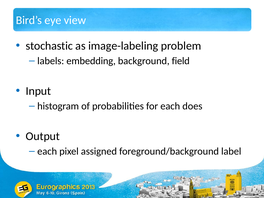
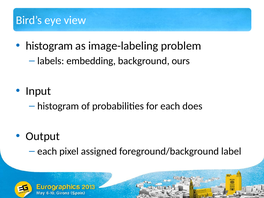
stochastic: stochastic -> histogram (49, 46)
field: field -> ours (181, 61)
